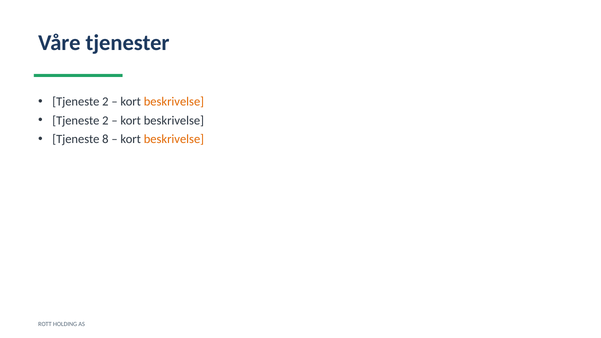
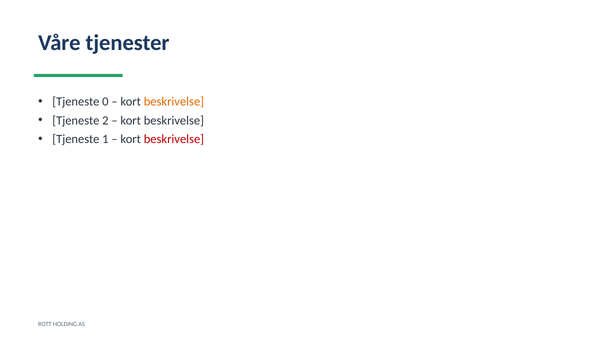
2: 2 -> 0 (105, 102)
8: 8 -> 1 (105, 139)
beskrivelse colour: orange -> red (174, 139)
